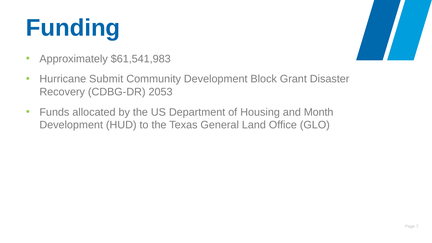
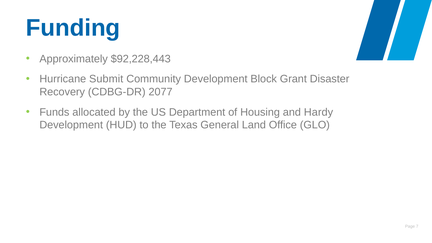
$61,541,983: $61,541,983 -> $92,228,443 (141, 59)
2053: 2053 -> 2077 (161, 92)
Month: Month -> Hardy (319, 112)
